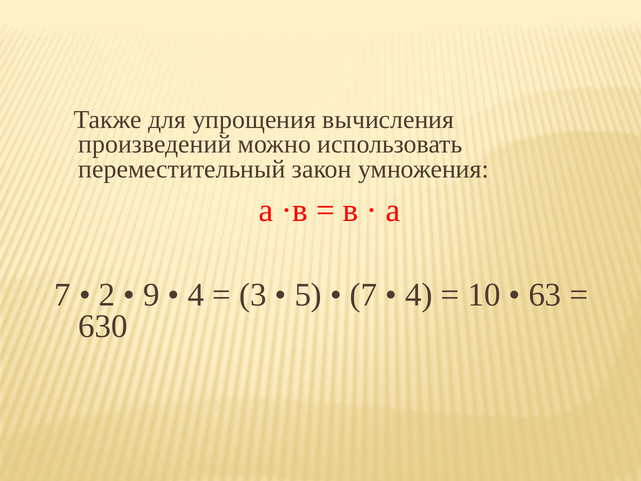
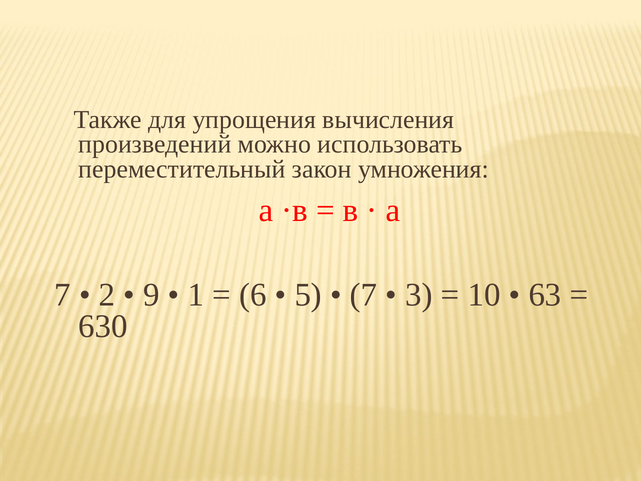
4: 4 -> 1 (196, 294)
3: 3 -> 6 (253, 294)
4: 4 -> 3 (419, 294)
